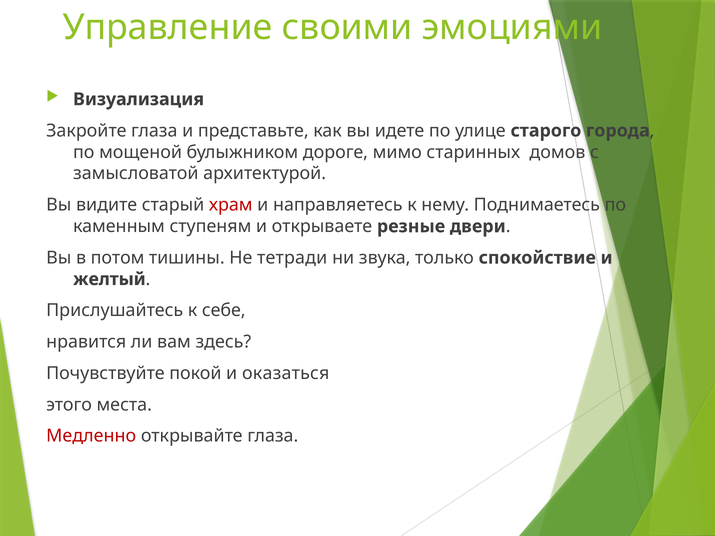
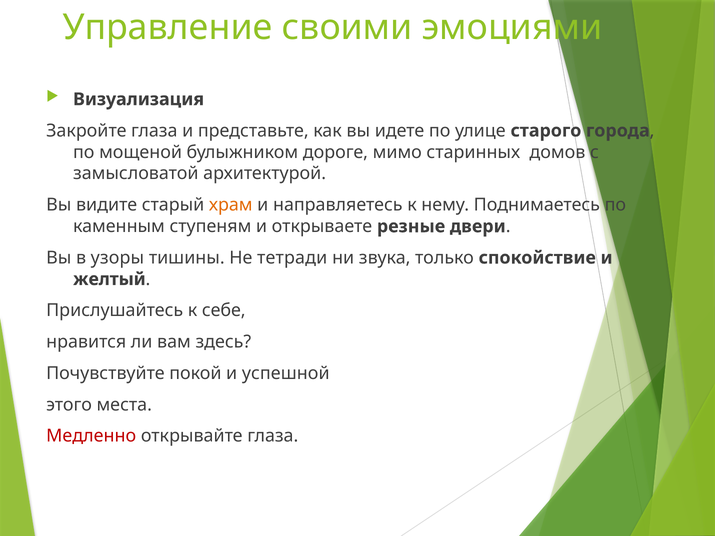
храм colour: red -> orange (231, 205)
потом: потом -> узоры (117, 258)
оказаться: оказаться -> успешной (286, 373)
